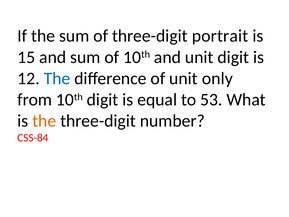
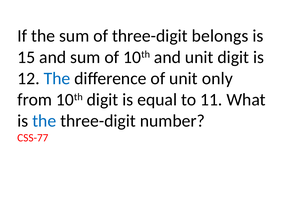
portrait: portrait -> belongs (220, 36)
53: 53 -> 11 (211, 100)
the colour: orange -> blue (44, 121)
CSS-84: CSS-84 -> CSS-77 (33, 138)
